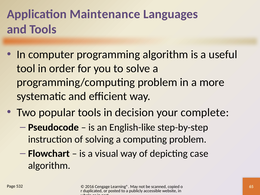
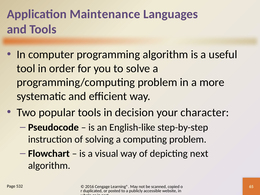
complete: complete -> character (205, 112)
case: case -> next (199, 154)
